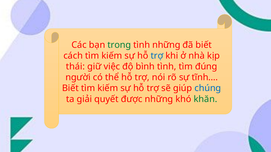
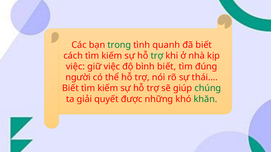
tình những: những -> quanh (166, 45)
trợ colour: blue -> green (157, 56)
thái: thái -> việc (75, 67)
bình tình: tình -> biết (167, 67)
tĩnh: tĩnh -> thái (205, 78)
chúng colour: blue -> green (208, 88)
